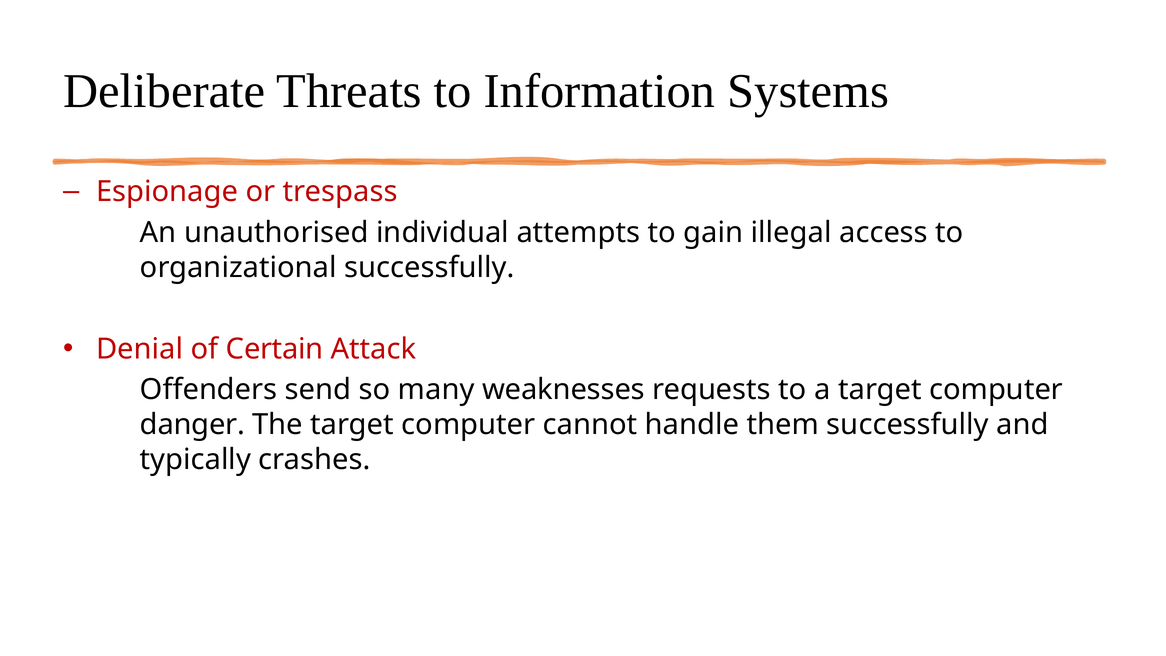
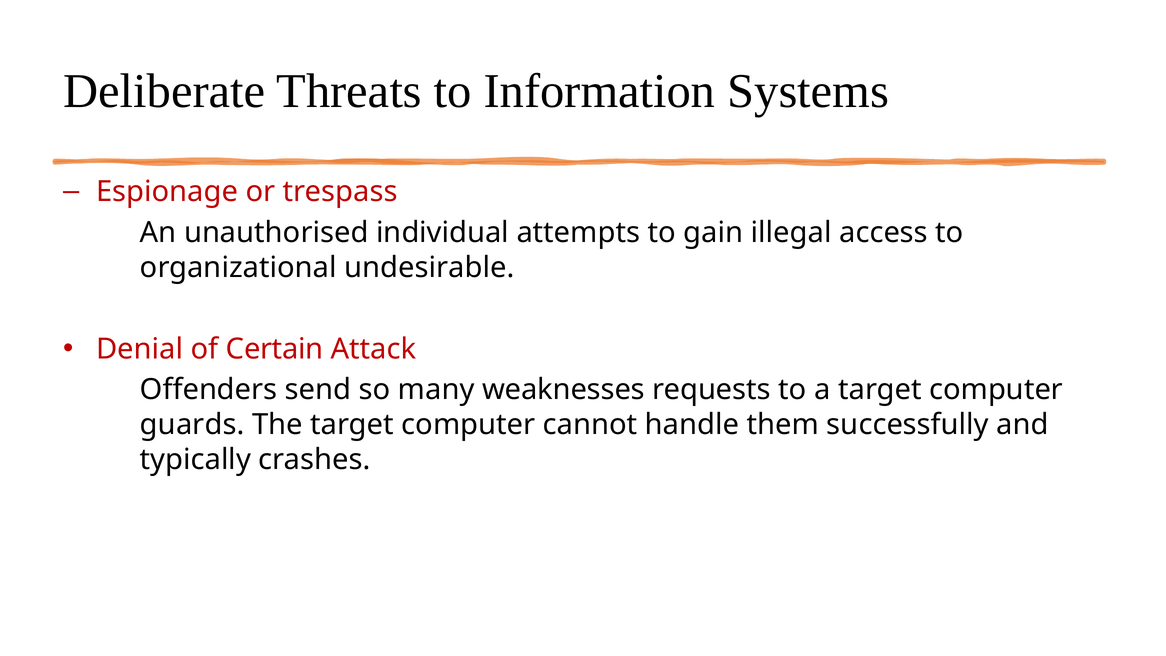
organizational successfully: successfully -> undesirable (429, 267)
danger: danger -> guards (192, 425)
